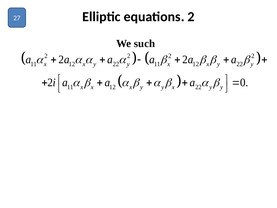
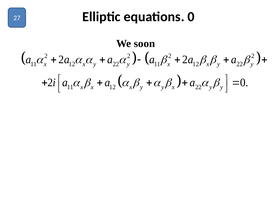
equations 2: 2 -> 0 (191, 17)
such: such -> soon (145, 43)
